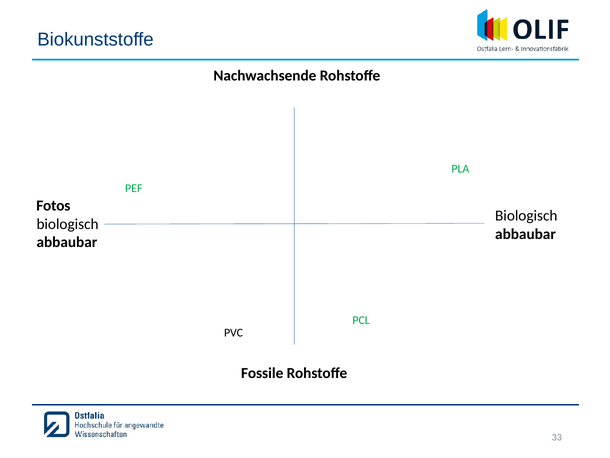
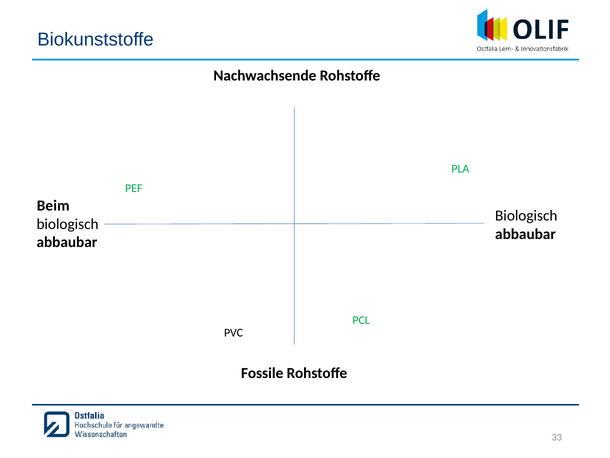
Fotos: Fotos -> Beim (53, 206)
